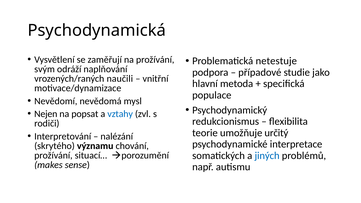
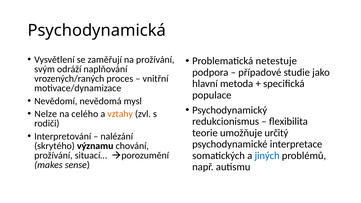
naučili: naučili -> proces (120, 79)
Nejen: Nejen -> Nelze (46, 114)
popsat: popsat -> celého (85, 114)
vztahy colour: blue -> orange (120, 114)
